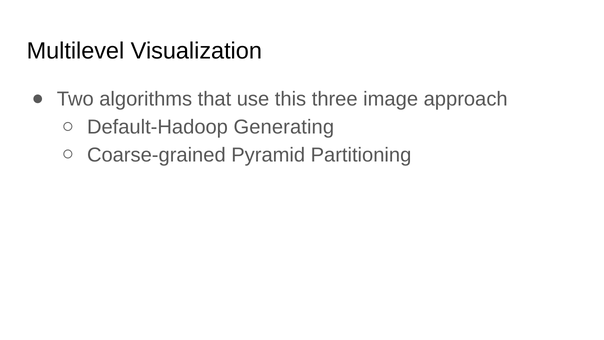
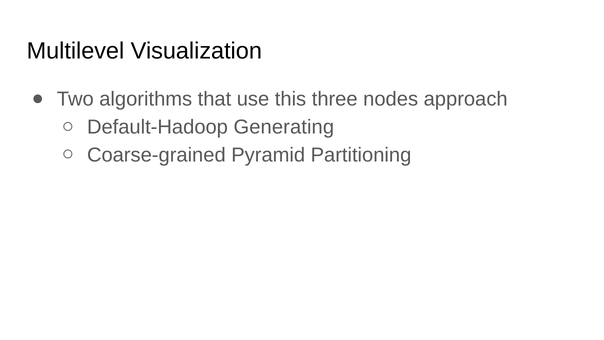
image: image -> nodes (391, 99)
